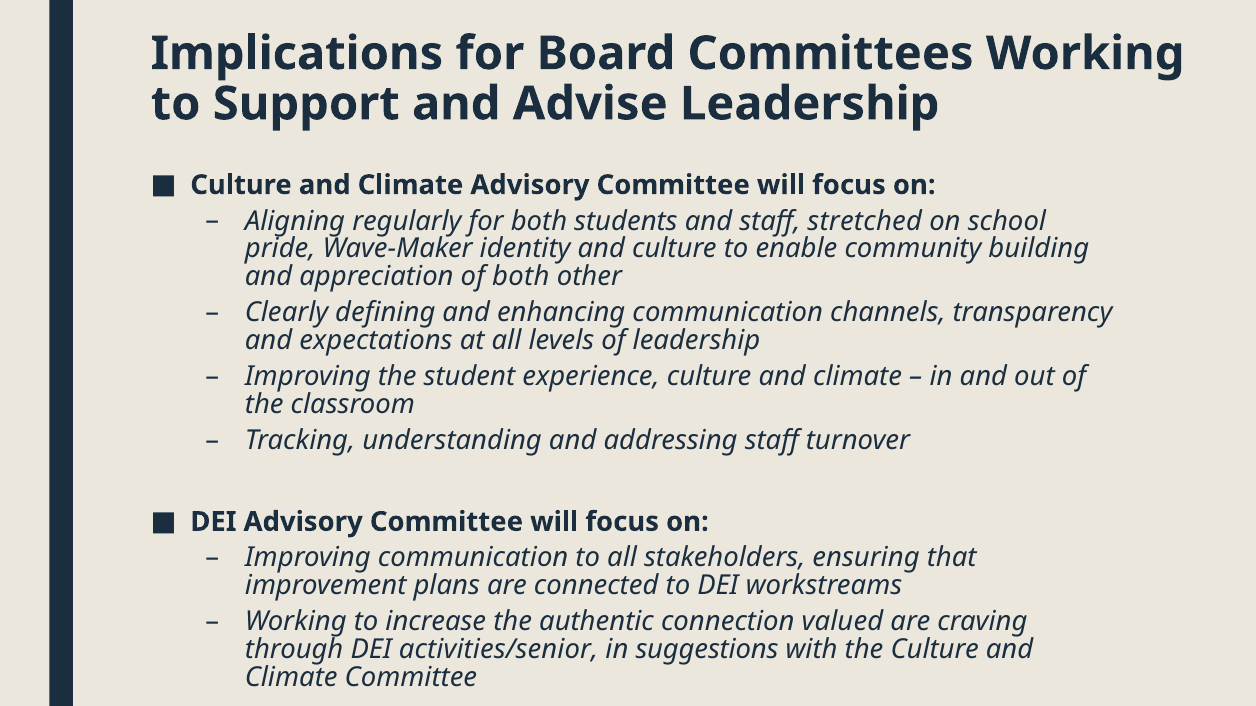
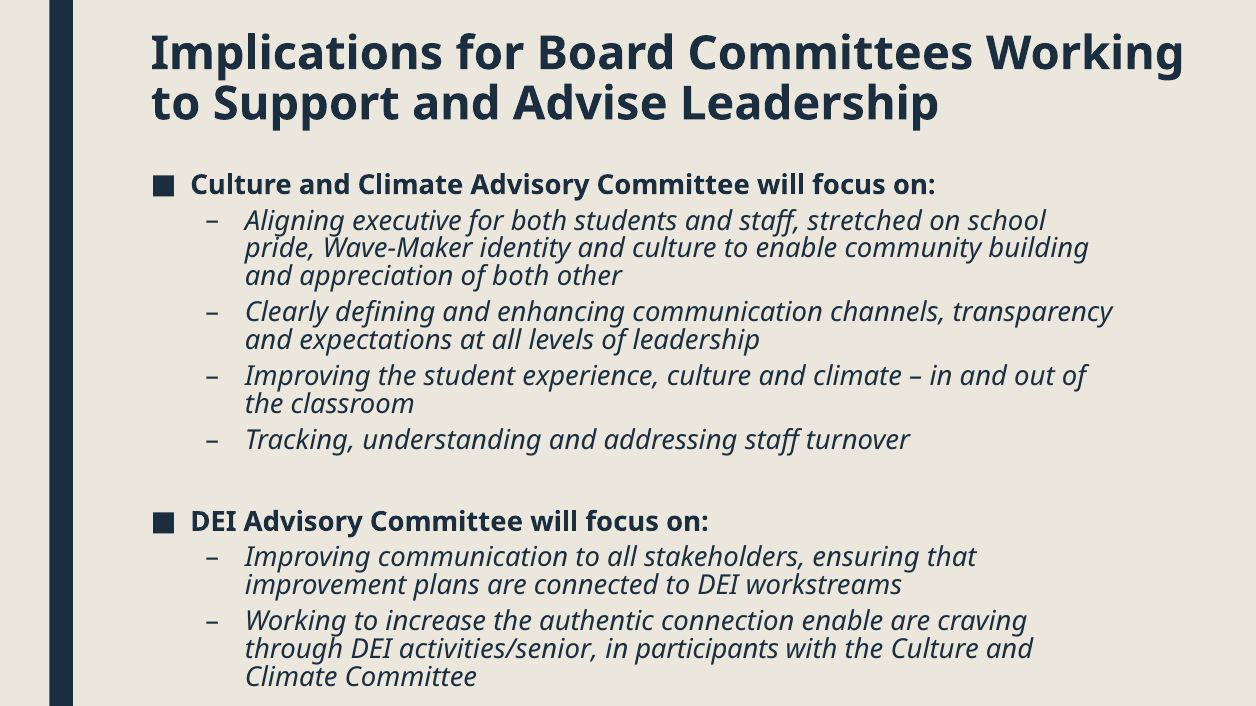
regularly: regularly -> executive (407, 221)
connection valued: valued -> enable (843, 622)
suggestions: suggestions -> participants (707, 650)
